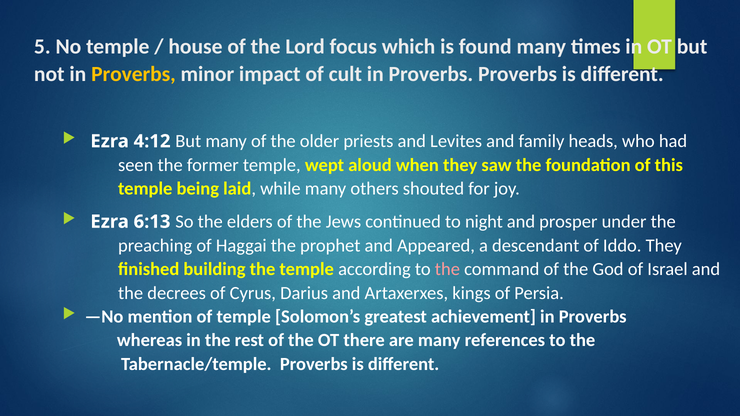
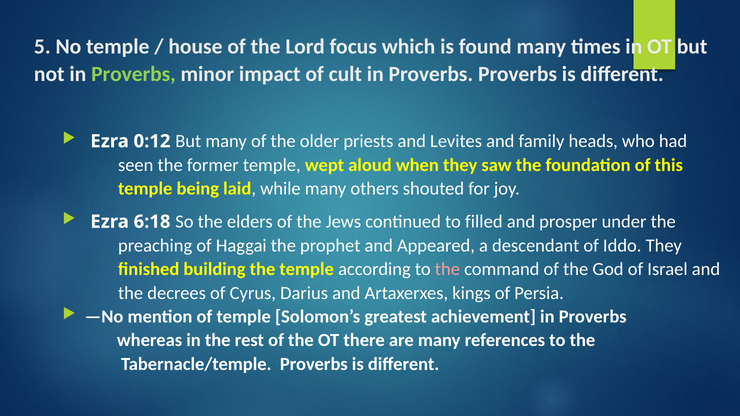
Proverbs colour: yellow -> light green (133, 74)
4:12: 4:12 -> 0:12 (152, 141)
6:13: 6:13 -> 6:18 (152, 222)
night: night -> filled (484, 222)
